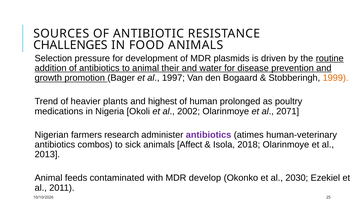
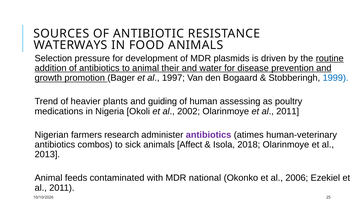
CHALLENGES: CHALLENGES -> WATERWAYS (70, 45)
1999 colour: orange -> blue (336, 78)
highest: highest -> guiding (163, 101)
prolonged: prolonged -> assessing (240, 101)
Olarinmoye et al 2071: 2071 -> 2011 (288, 111)
develop: develop -> national (205, 178)
2030: 2030 -> 2006 (297, 178)
